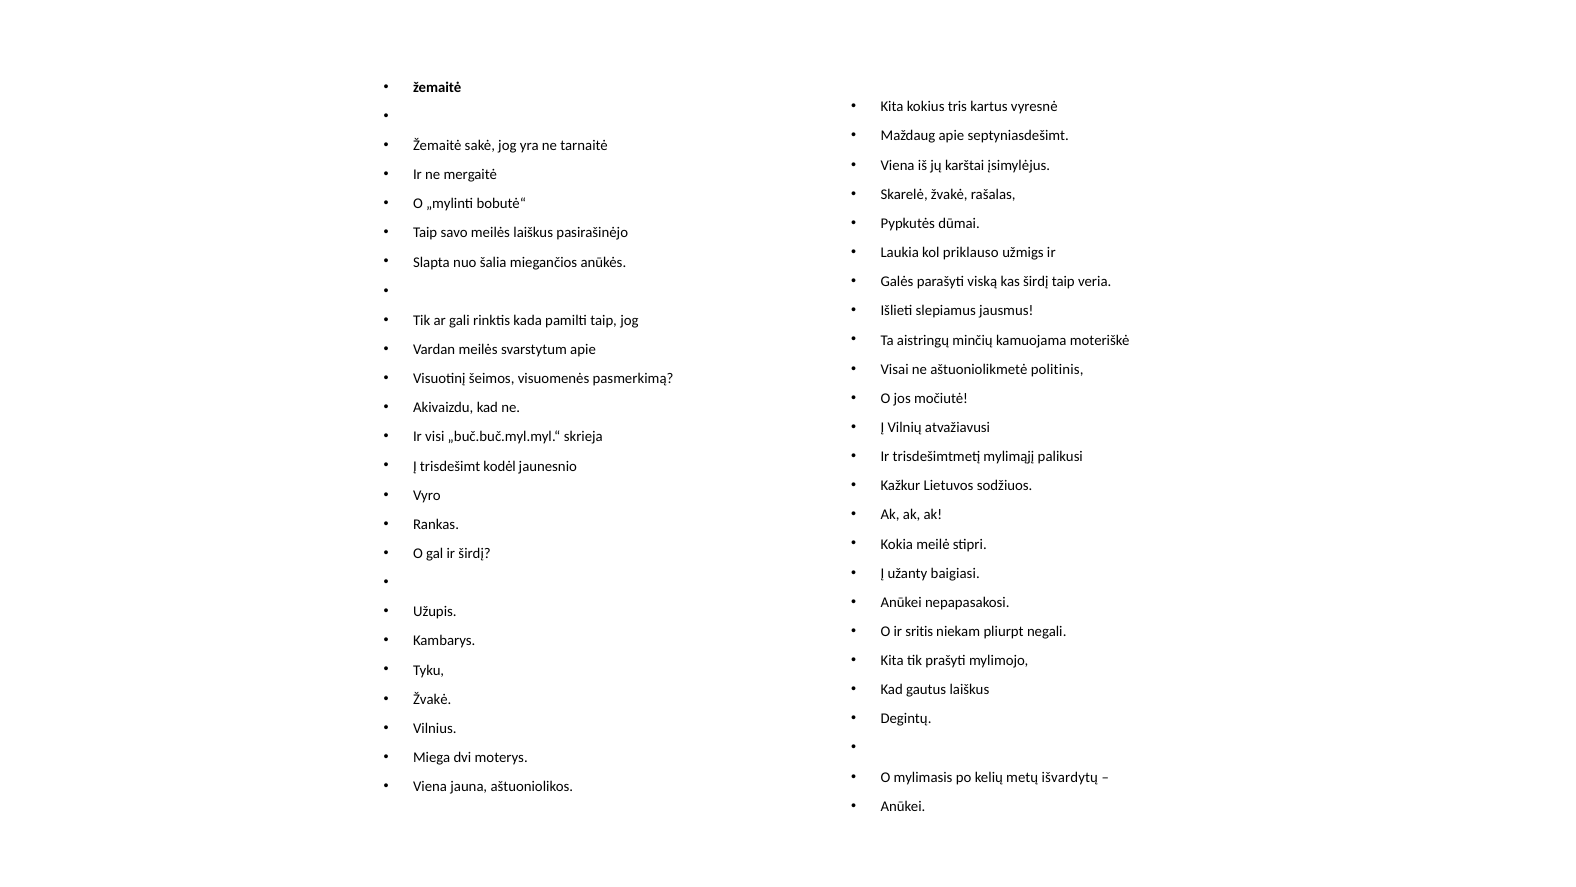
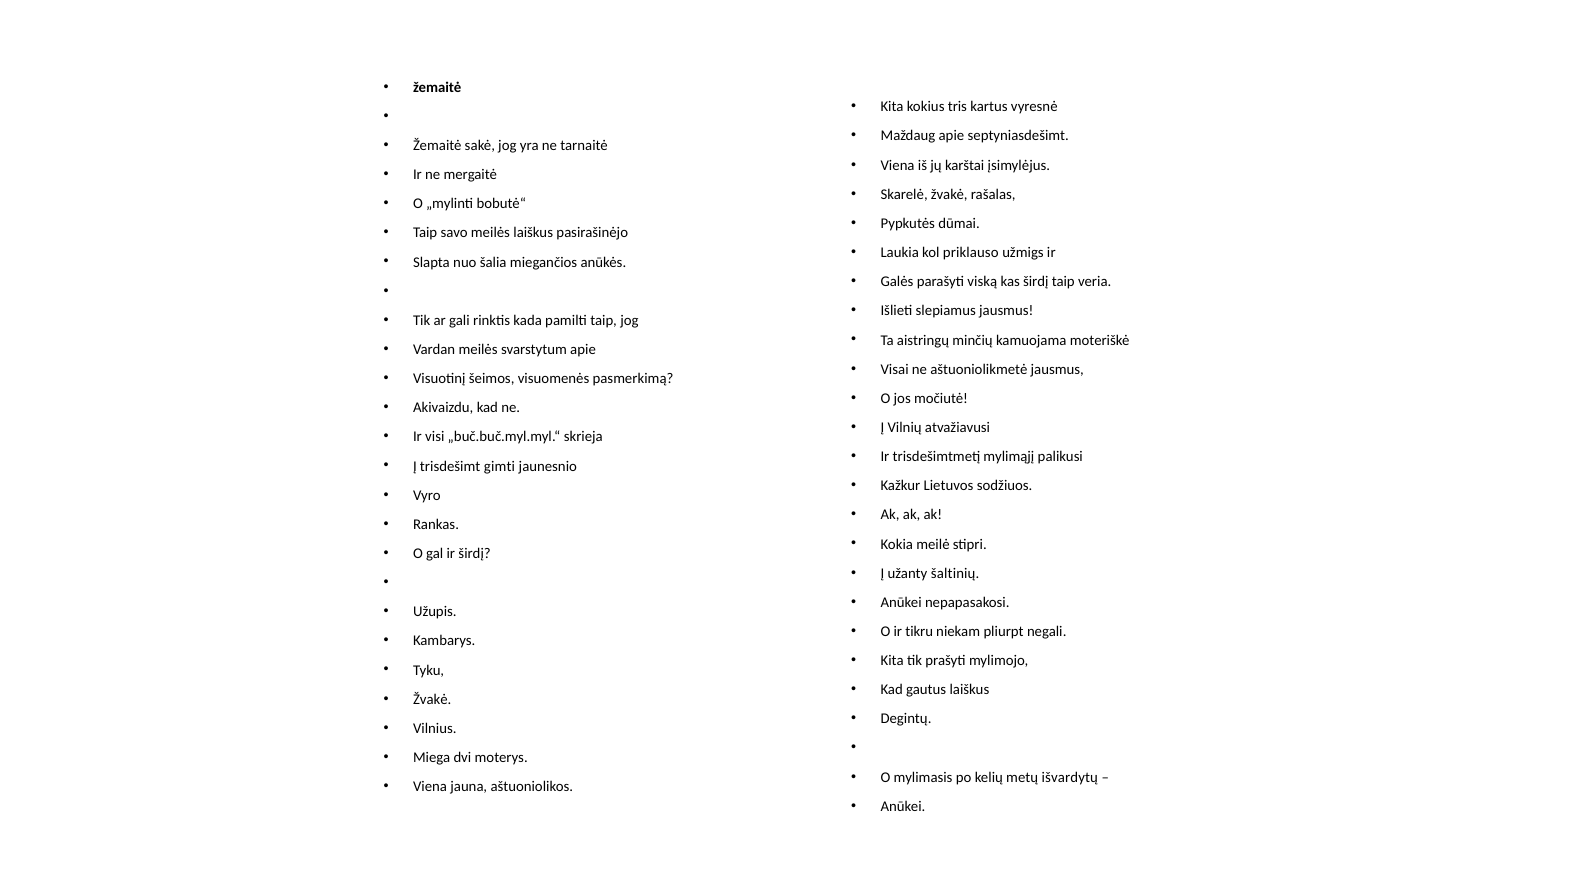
aštuoniolikmetė politinis: politinis -> jausmus (1057, 369)
kodėl: kodėl -> gimti (499, 466)
baigiasi: baigiasi -> šaltinių (955, 573)
sritis: sritis -> tikru (919, 631)
